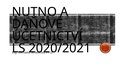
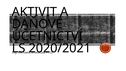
NUTNO: NUTNO -> AKTIVIT (34, 12)
